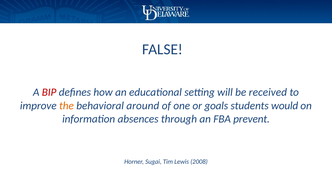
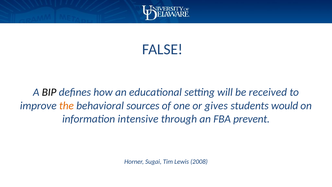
BIP colour: red -> black (49, 92)
around: around -> sources (143, 105)
goals: goals -> gives (216, 105)
absences: absences -> intensive (138, 119)
